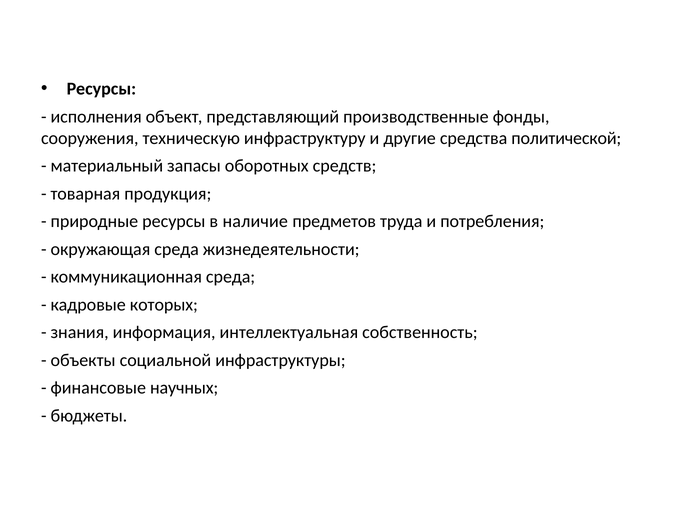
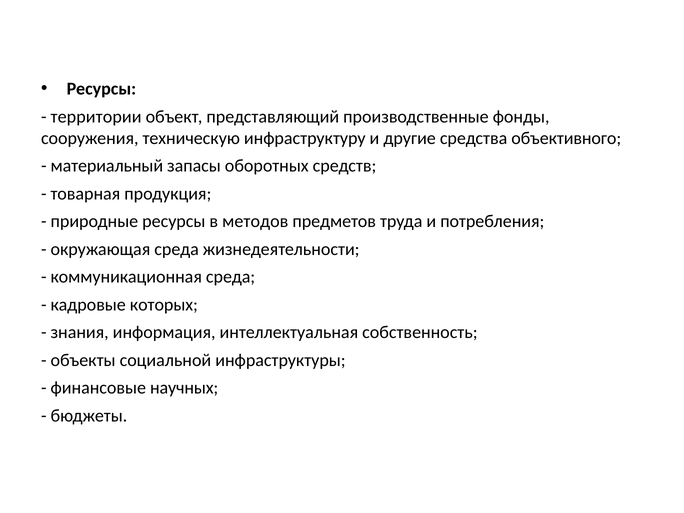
исполнения: исполнения -> территории (96, 117)
политической: политической -> объективного (566, 138)
наличие: наличие -> методов (255, 221)
